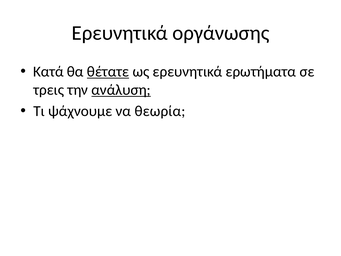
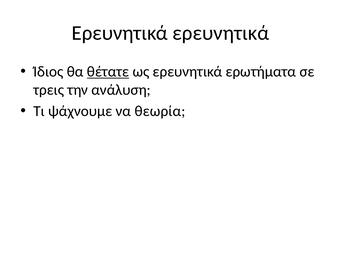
Ερευνητικά οργάνωσης: οργάνωσης -> ερευνητικά (221, 33)
Κατά: Κατά -> Ίδιος (48, 72)
ανάλυση underline: present -> none (121, 90)
